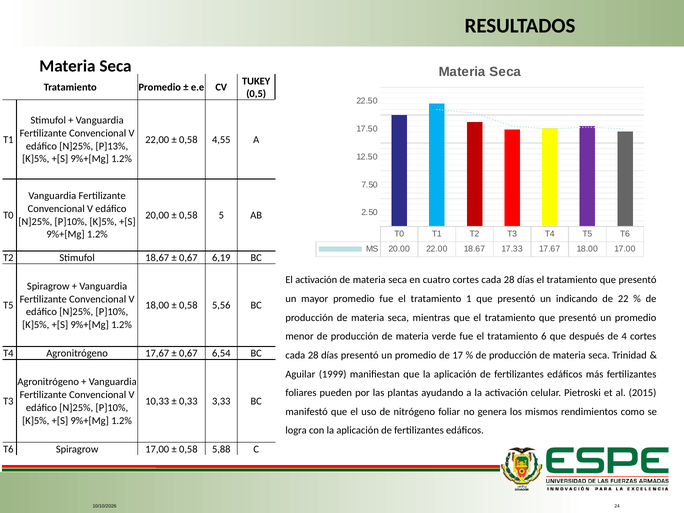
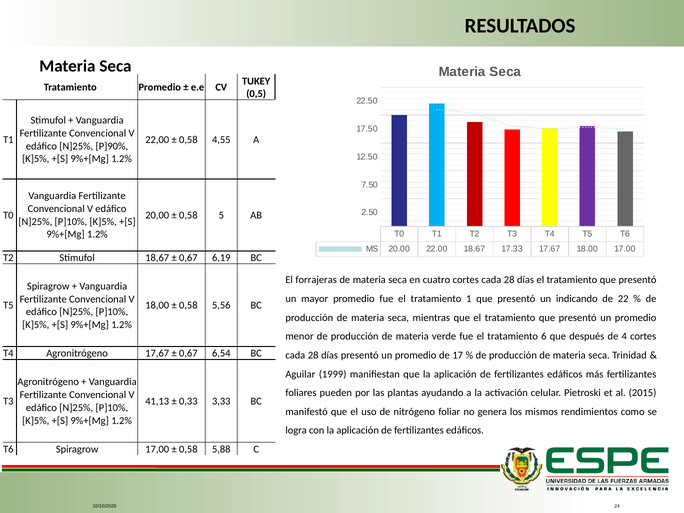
P]13%: P]13% -> P]90% (112, 146)
El activación: activación -> forrajeras (316, 280)
10,33: 10,33 -> 41,13 (157, 401)
